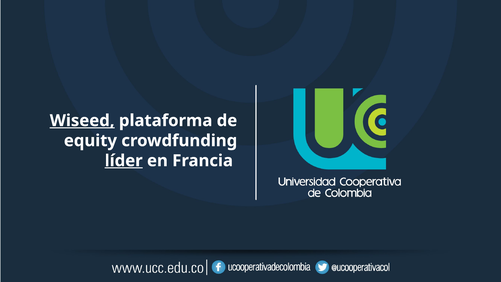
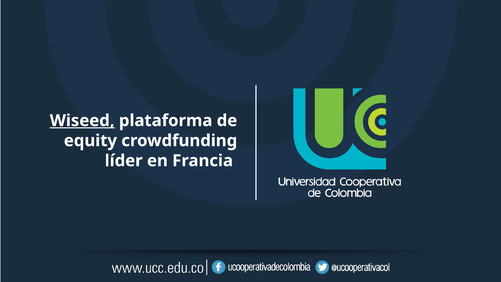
líder underline: present -> none (124, 161)
